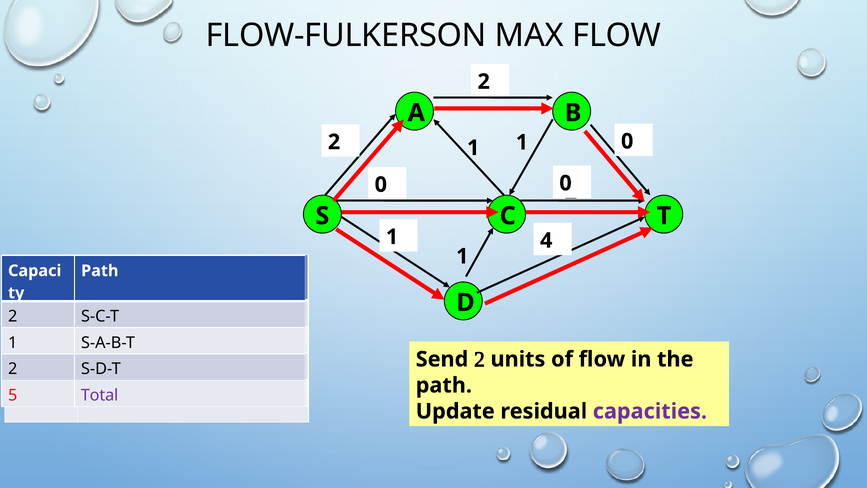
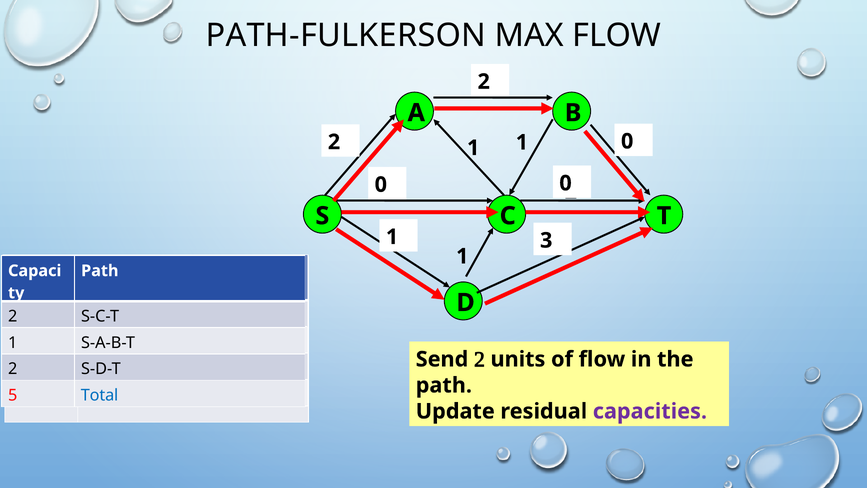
FLOW-FULKERSON: FLOW-FULKERSON -> PATH-FULKERSON (346, 36)
4: 4 -> 3 (546, 240)
Total colour: purple -> blue (100, 395)
